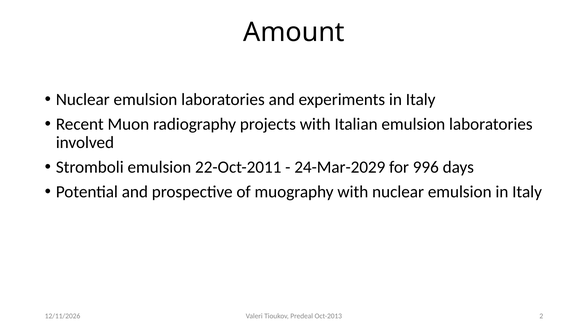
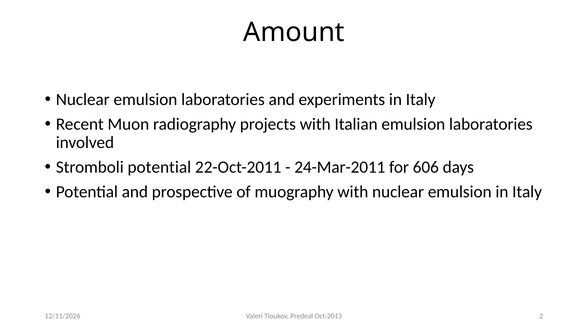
Stromboli emulsion: emulsion -> potential (159, 167)
24-Mar-2029: 24-Mar-2029 -> 24-Mar-2011 (340, 167)
996: 996 -> 606 (426, 167)
